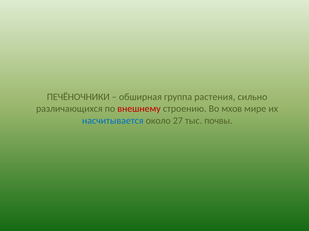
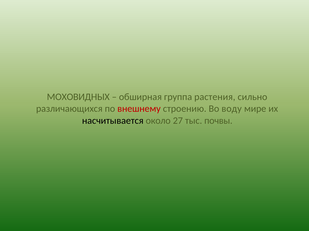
ПЕЧЁНОЧНИКИ: ПЕЧЁНОЧНИКИ -> МОХОВИДНЫХ (78, 97)
мхов: мхов -> воду (232, 109)
насчитывается colour: blue -> black (113, 121)
